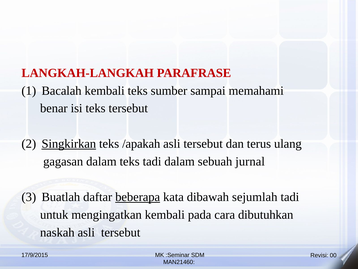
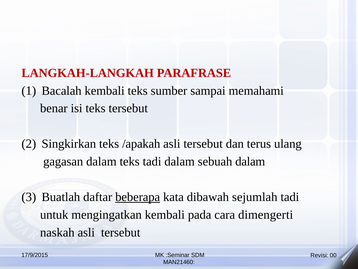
Singkirkan underline: present -> none (69, 144)
sebuah jurnal: jurnal -> dalam (250, 161)
dibutuhkan: dibutuhkan -> dimengerti (266, 214)
